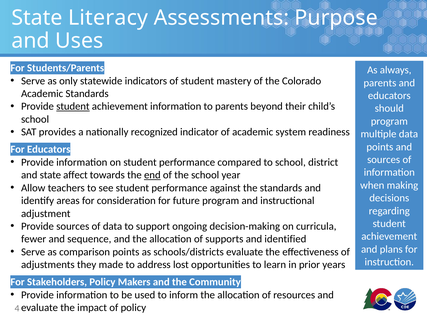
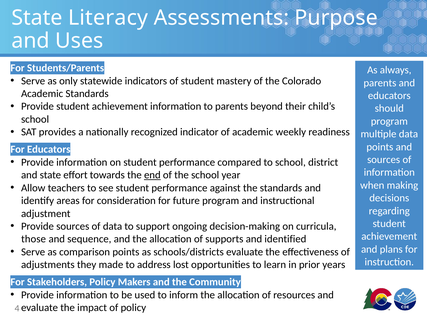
student underline: present -> none (73, 107)
system: system -> weekly (291, 132)
affect: affect -> effort (75, 175)
fewer: fewer -> those (34, 239)
